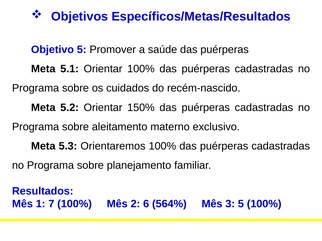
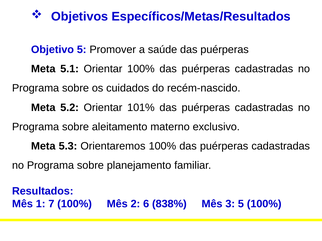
150%: 150% -> 101% (141, 108)
564%: 564% -> 838% (169, 204)
